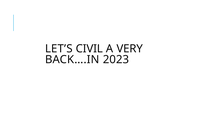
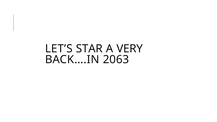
CIVIL: CIVIL -> STAR (89, 49)
2023: 2023 -> 2063 (116, 60)
